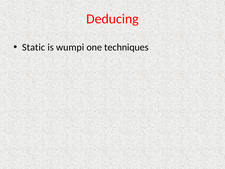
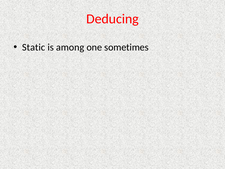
wumpi: wumpi -> among (70, 47)
techniques: techniques -> sometimes (126, 47)
